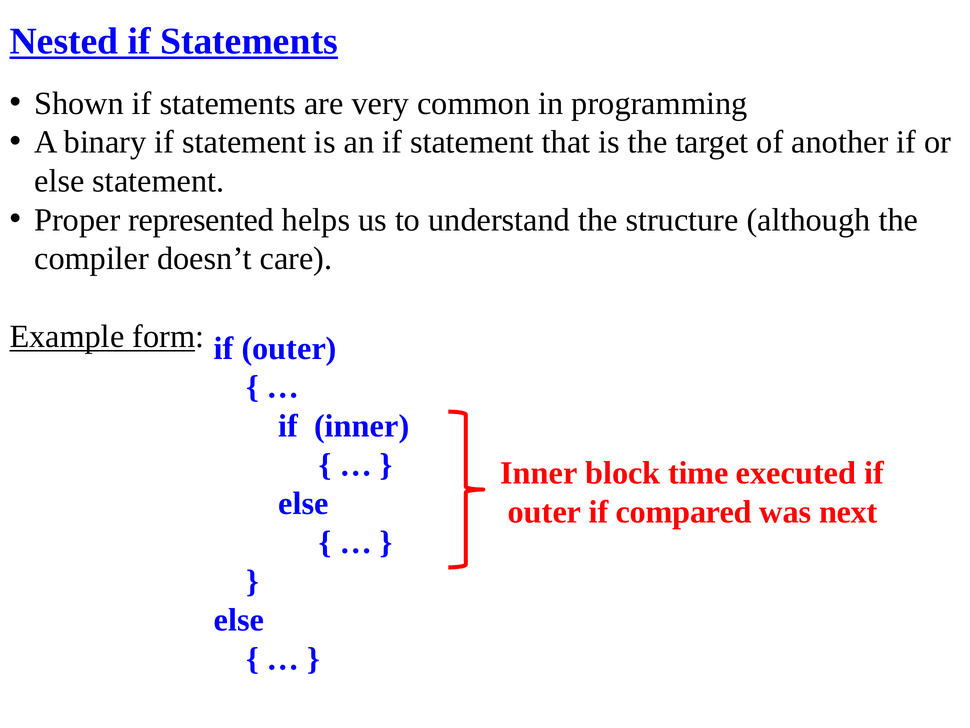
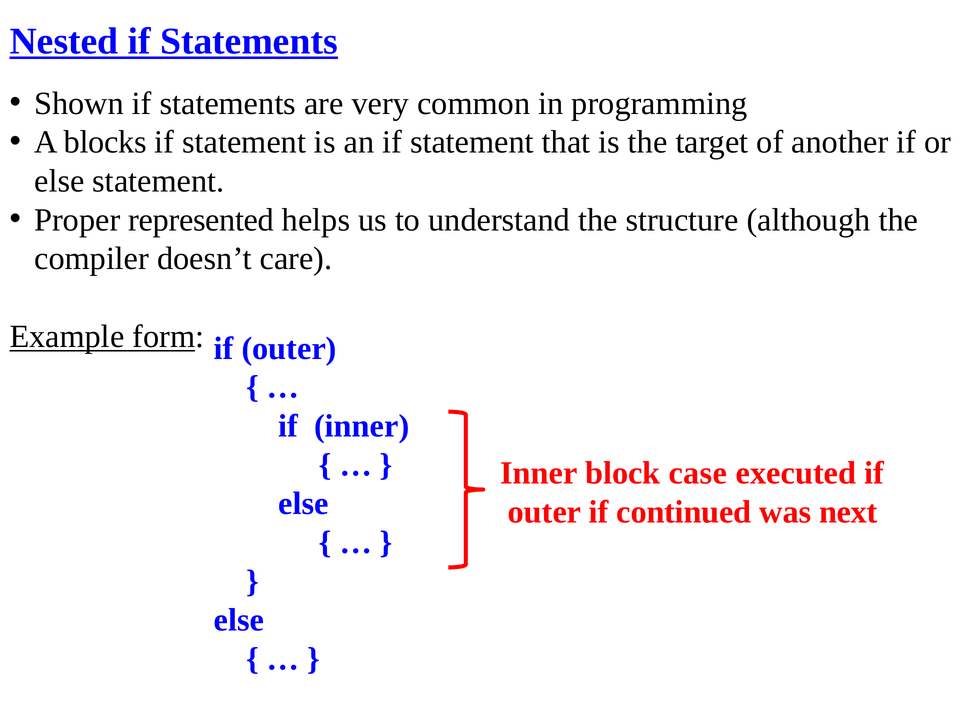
binary: binary -> blocks (105, 142)
time: time -> case (698, 473)
compared: compared -> continued (684, 512)
